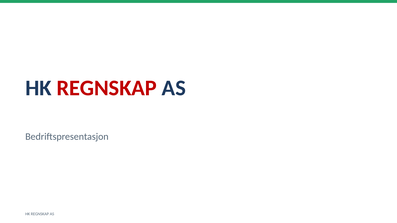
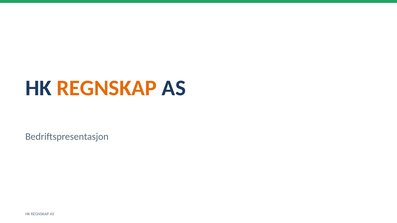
REGNSKAP colour: red -> orange (107, 88)
